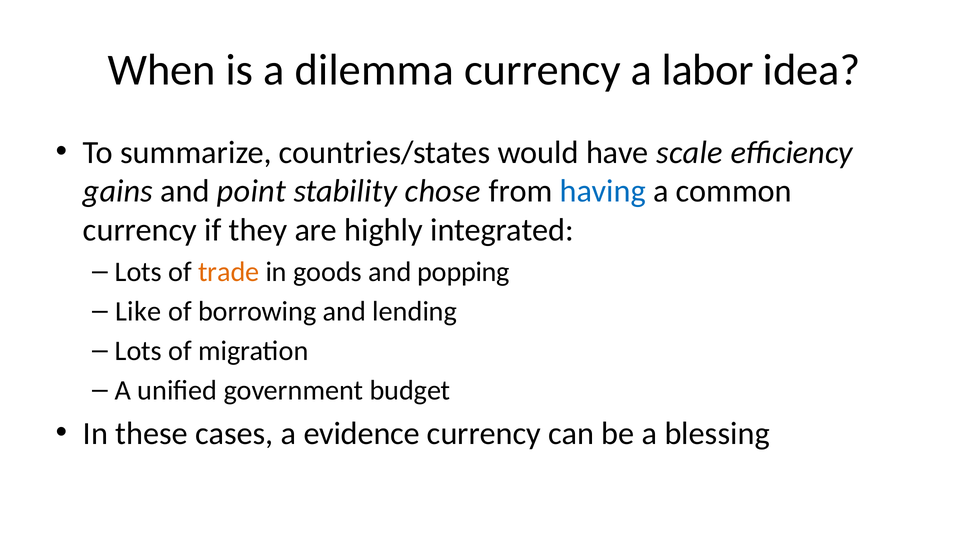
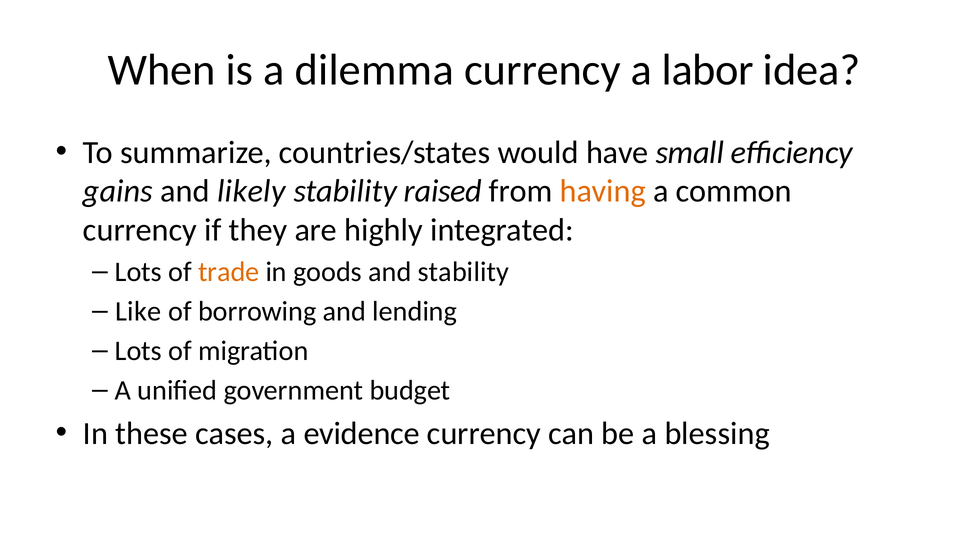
scale: scale -> small (690, 152)
point: point -> likely (251, 191)
chose: chose -> raised (443, 191)
having colour: blue -> orange (603, 191)
and popping: popping -> stability (463, 272)
